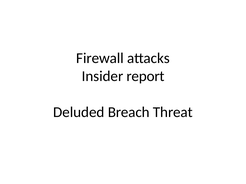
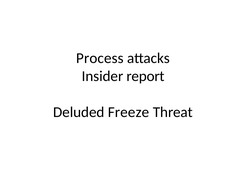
Firewall: Firewall -> Process (100, 58)
Breach: Breach -> Freeze (129, 112)
